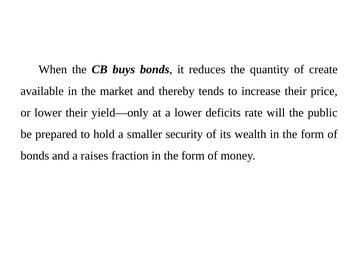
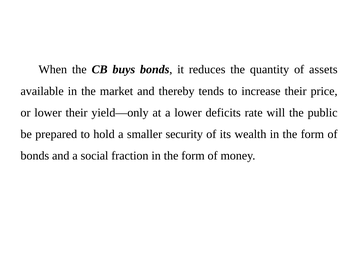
create: create -> assets (323, 70)
raises: raises -> social (95, 156)
